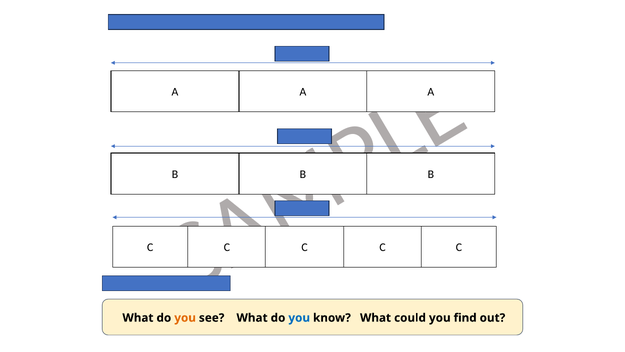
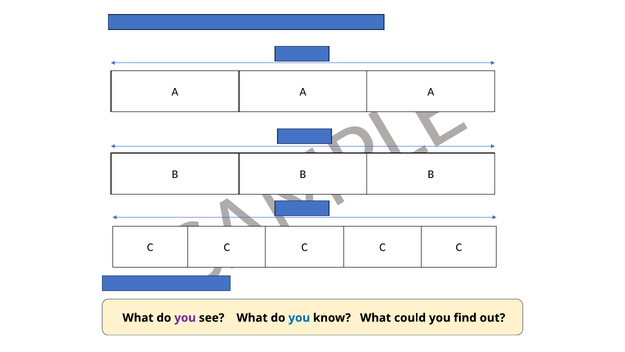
you colour: orange -> purple (185, 317)
